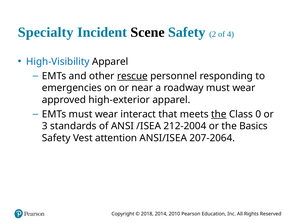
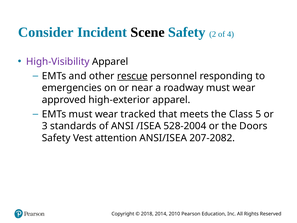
Specialty: Specialty -> Consider (46, 32)
High-Visibility colour: blue -> purple (58, 62)
interact: interact -> tracked (138, 114)
the underline: present -> none (219, 114)
0: 0 -> 5 (258, 114)
212-2004: 212-2004 -> 528-2004 (185, 126)
Basics: Basics -> Doors (253, 126)
207-2064: 207-2064 -> 207-2082 (212, 138)
